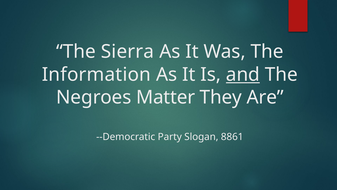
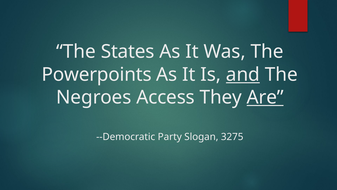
Sierra: Sierra -> States (128, 52)
Information: Information -> Powerpoints (97, 74)
Matter: Matter -> Access (166, 97)
Are underline: none -> present (265, 97)
8861: 8861 -> 3275 (232, 136)
